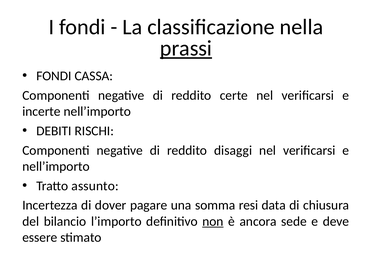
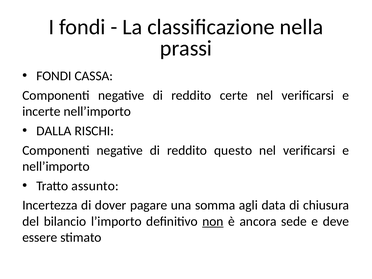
prassi underline: present -> none (186, 48)
DEBITI: DEBITI -> DALLA (54, 131)
disaggi: disaggi -> questo (233, 150)
resi: resi -> agli (248, 205)
